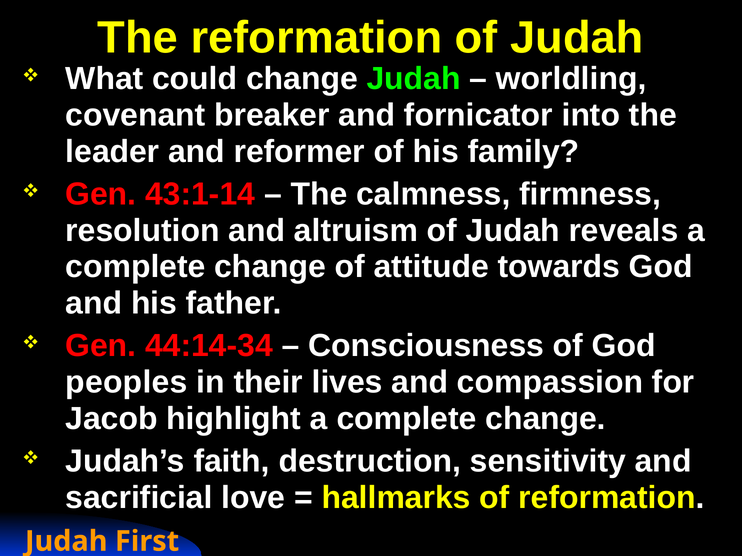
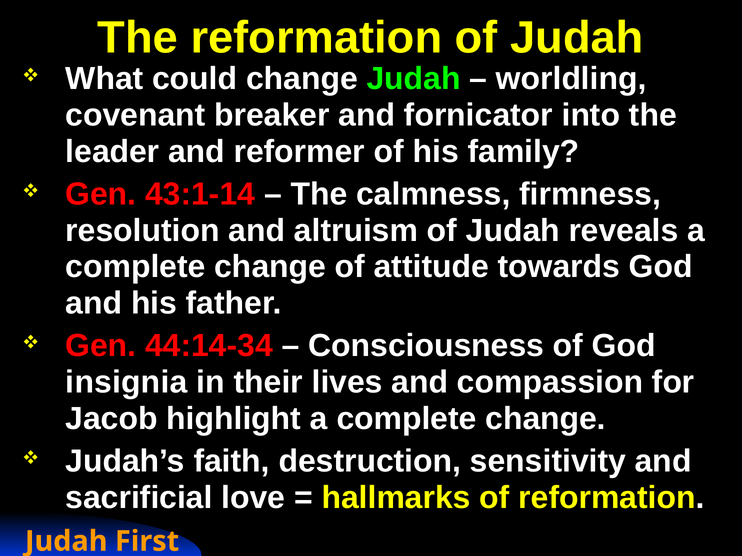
peoples: peoples -> insignia (126, 383)
